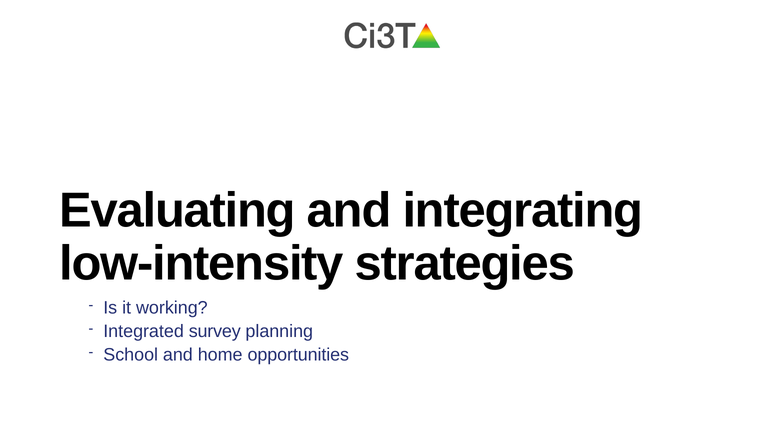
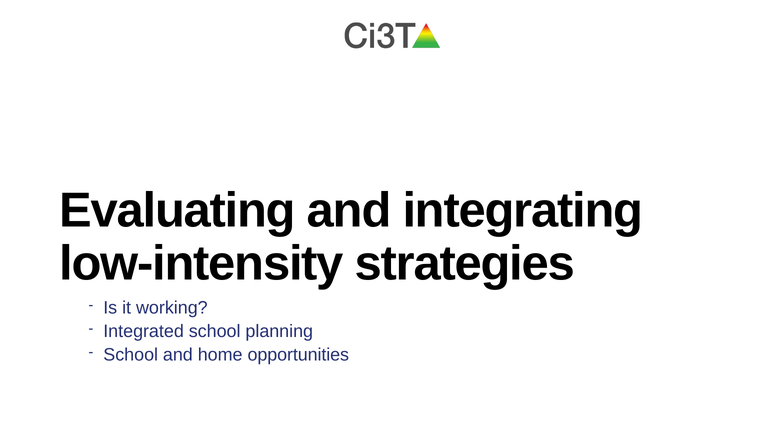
Integrated survey: survey -> school (215, 331)
